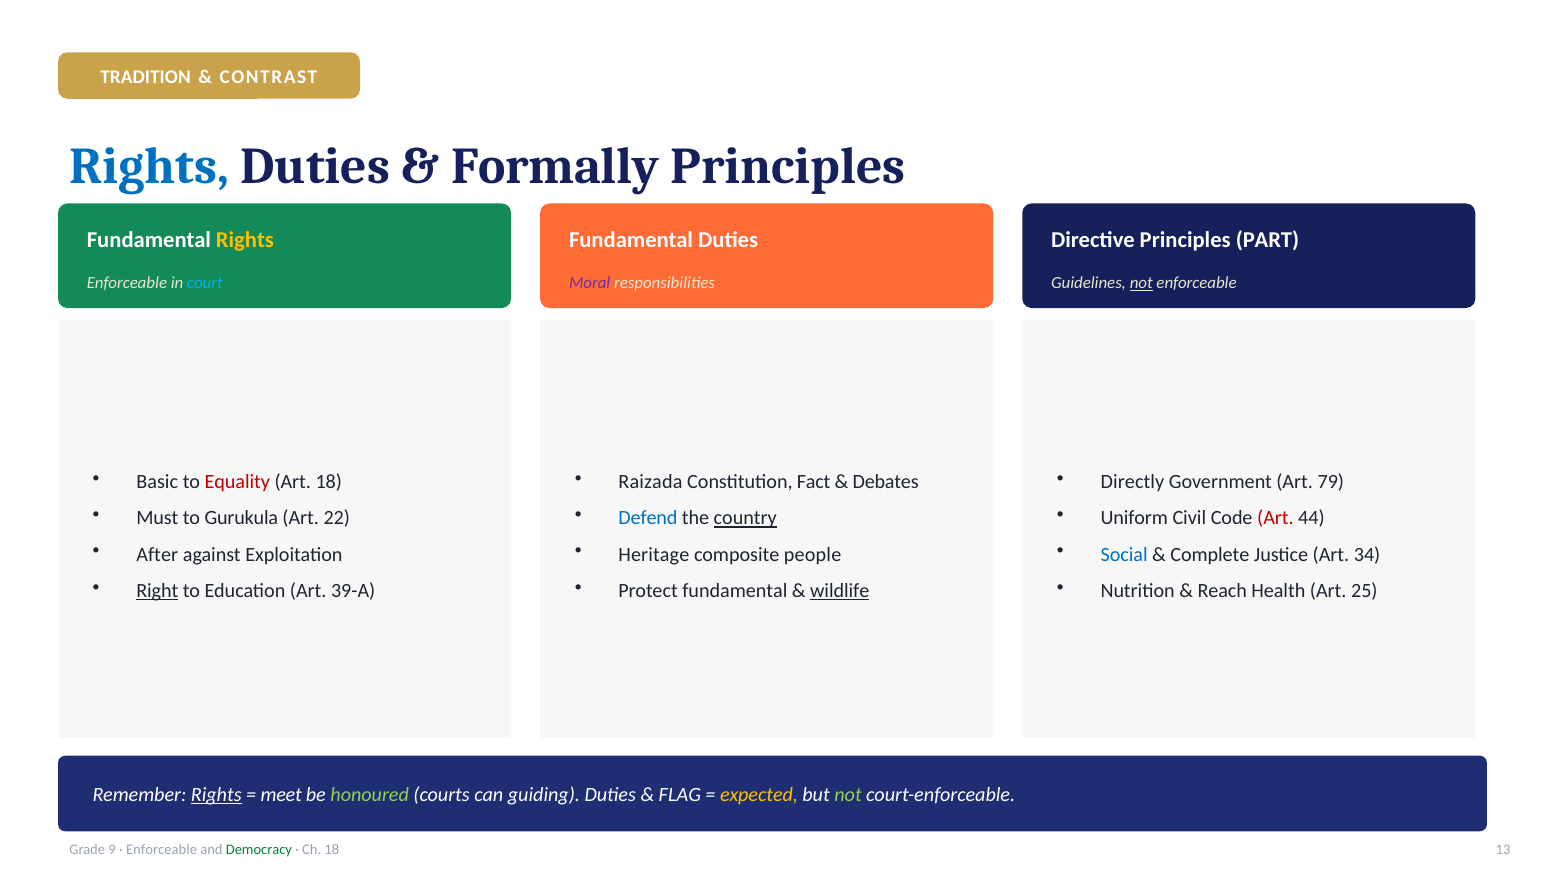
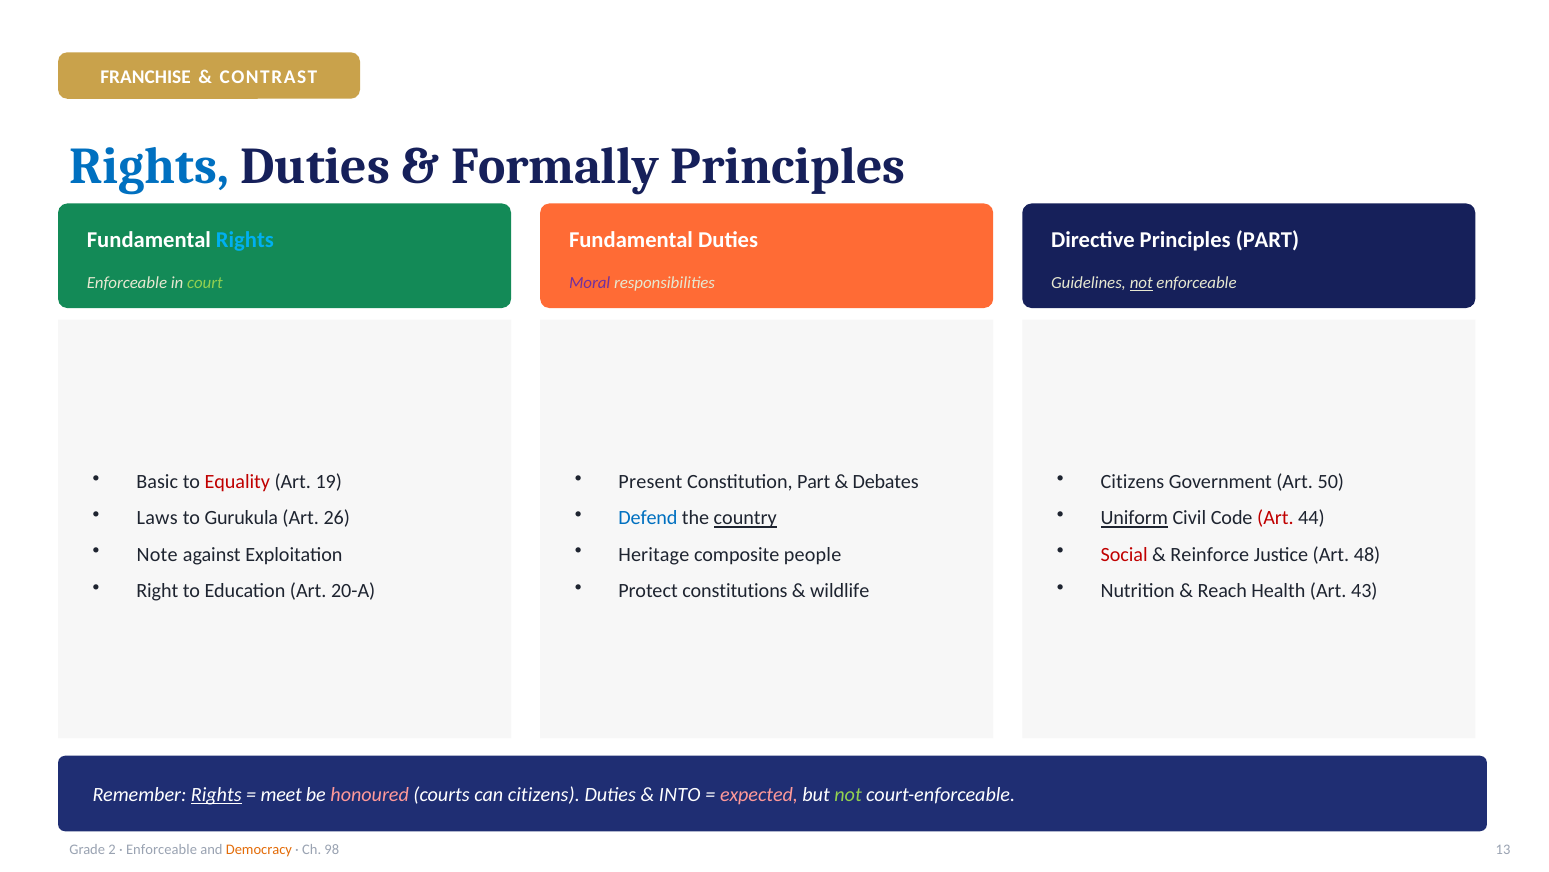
TRADITION: TRADITION -> FRANCHISE (146, 77)
Rights colour: yellow -> light blue (245, 240)
court colour: light blue -> light green (205, 283)
Art 18: 18 -> 19 (329, 482)
Raizada: Raizada -> Present (650, 482)
Constitution Fact: Fact -> Part (814, 482)
Directly: Directly -> Citizens (1132, 482)
79: 79 -> 50 (1331, 482)
Must: Must -> Laws (157, 518)
22: 22 -> 26 (337, 518)
Uniform underline: none -> present (1134, 518)
After: After -> Note (157, 554)
Social colour: blue -> red (1124, 554)
Complete: Complete -> Reinforce (1210, 554)
34: 34 -> 48 (1367, 554)
Right underline: present -> none (157, 590)
39-A: 39-A -> 20-A (353, 590)
Protect fundamental: fundamental -> constitutions (735, 590)
wildlife underline: present -> none (840, 590)
25: 25 -> 43 (1364, 590)
honoured colour: light green -> pink (370, 794)
can guiding: guiding -> citizens (544, 794)
FLAG: FLAG -> INTO (680, 794)
expected colour: yellow -> pink (759, 794)
9: 9 -> 2 (112, 849)
Democracy colour: green -> orange (259, 849)
Ch 18: 18 -> 98 (332, 849)
